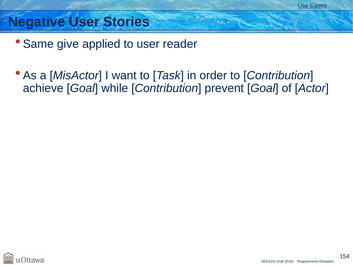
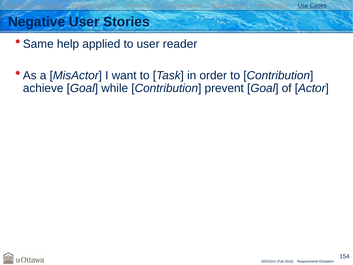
give: give -> help (68, 44)
